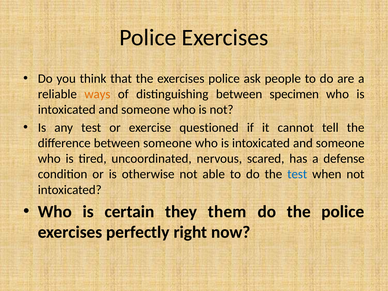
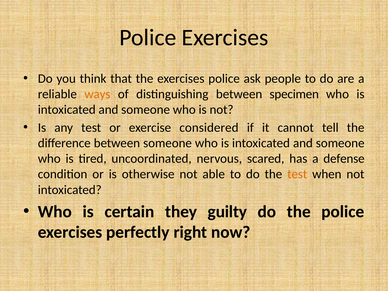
questioned: questioned -> considered (209, 128)
test colour: blue -> orange (297, 174)
them: them -> guilty (227, 212)
